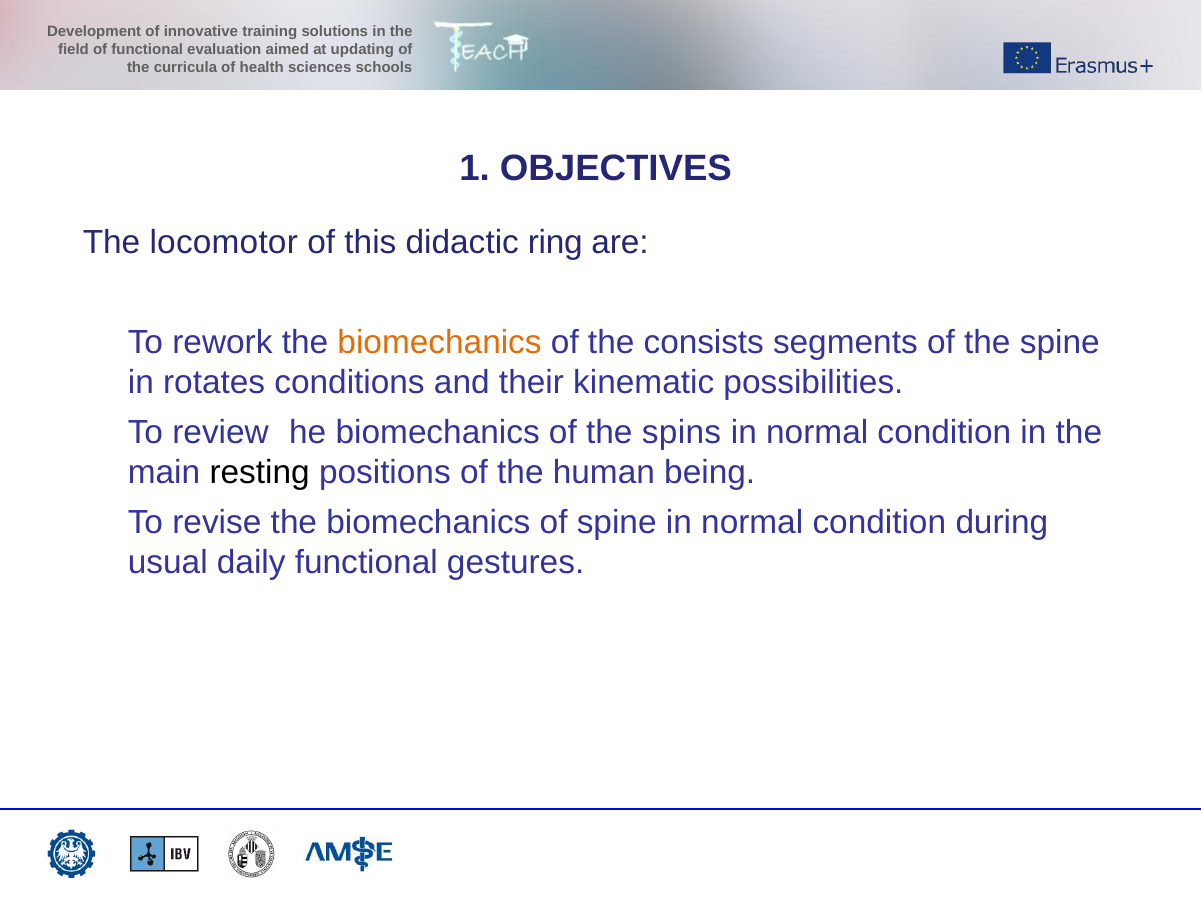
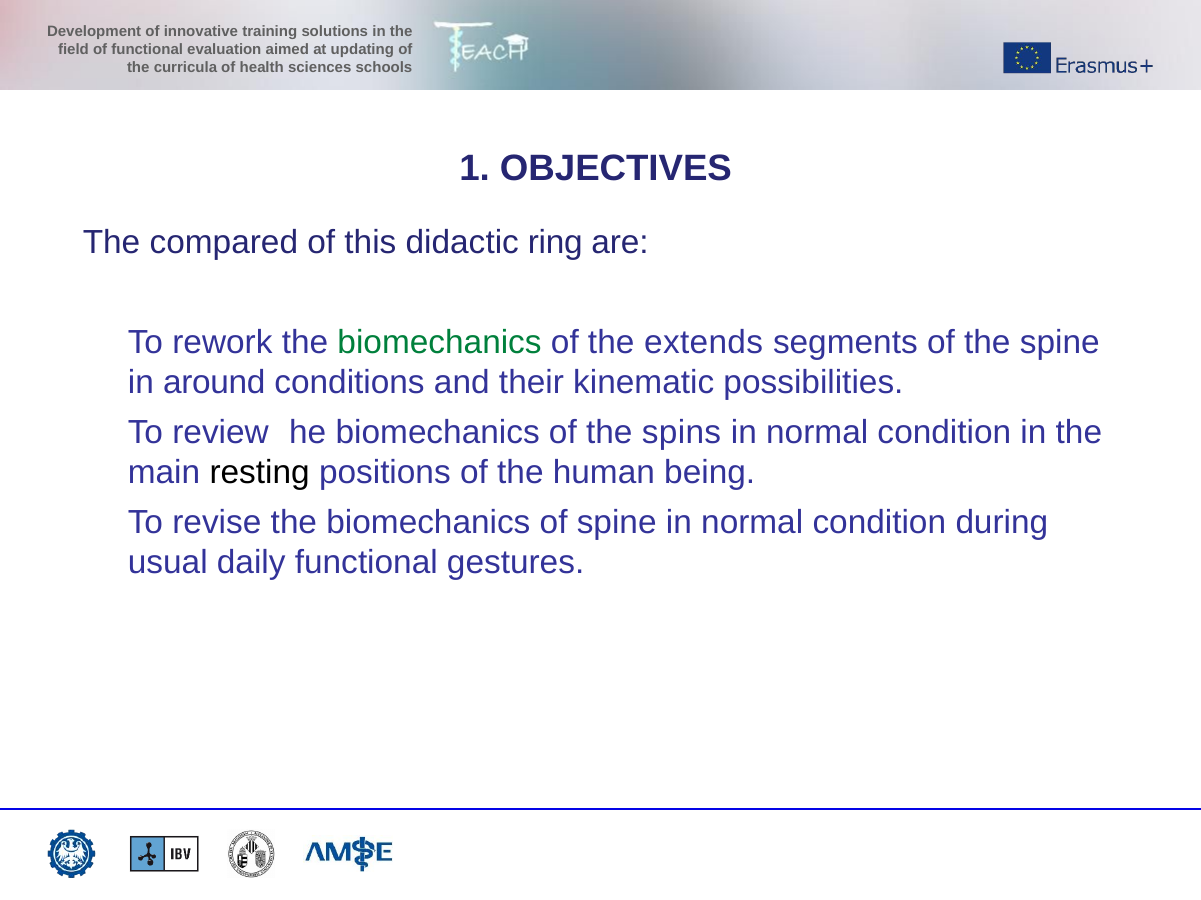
locomotor: locomotor -> compared (224, 242)
biomechanics colour: orange -> green (440, 342)
consists: consists -> extends (704, 342)
rotates: rotates -> around (214, 382)
